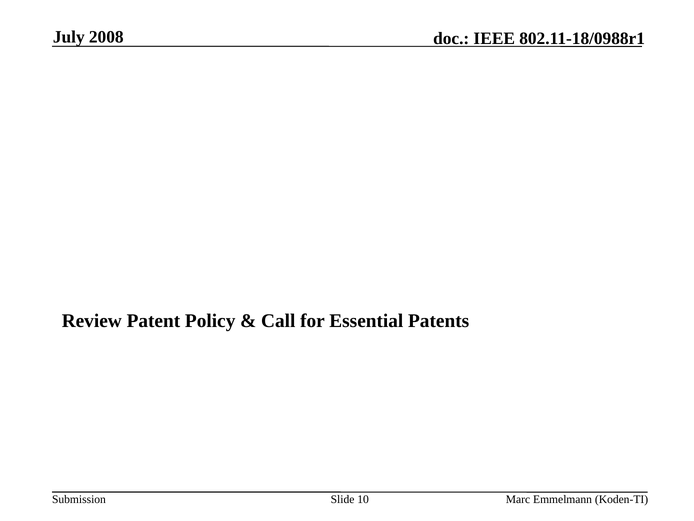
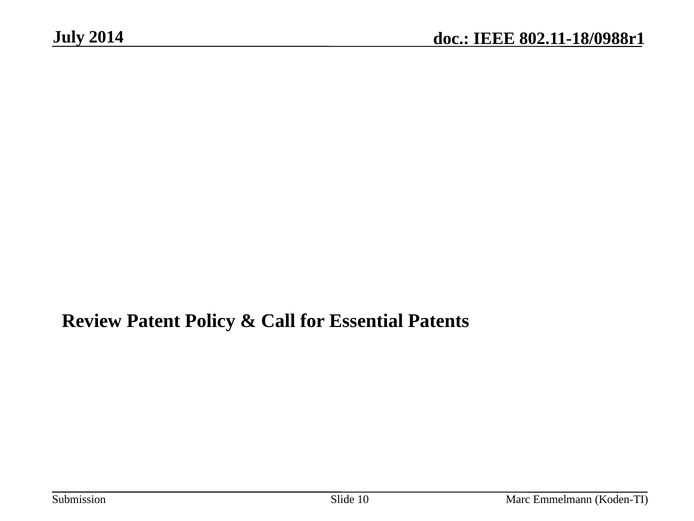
2008: 2008 -> 2014 (106, 37)
